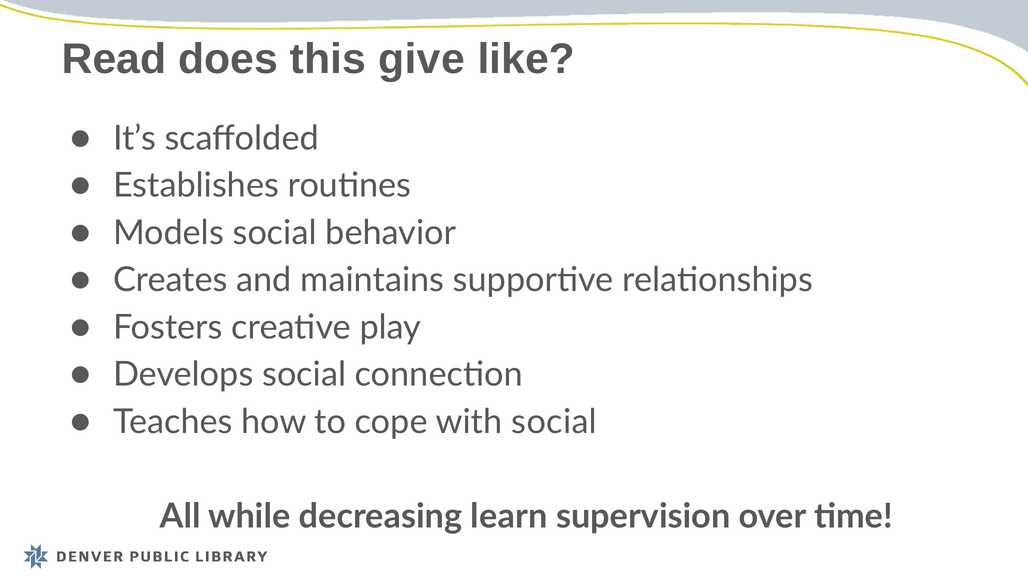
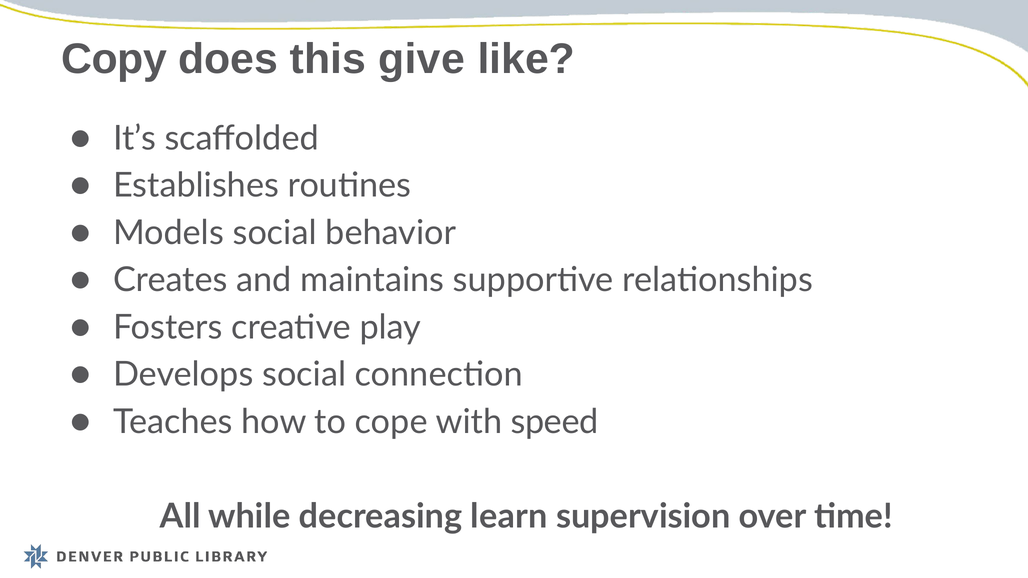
Read: Read -> Copy (114, 59)
with social: social -> speed (555, 422)
